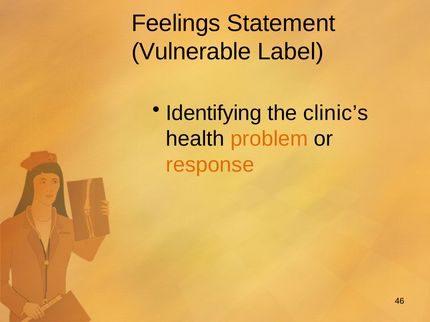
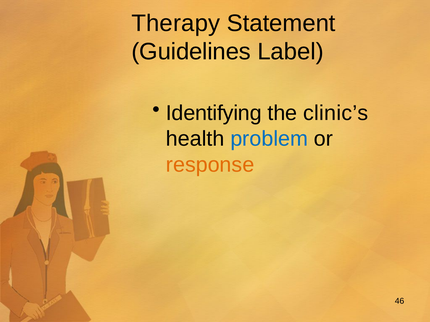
Feelings: Feelings -> Therapy (176, 23)
Vulnerable: Vulnerable -> Guidelines (191, 52)
problem colour: orange -> blue (269, 139)
